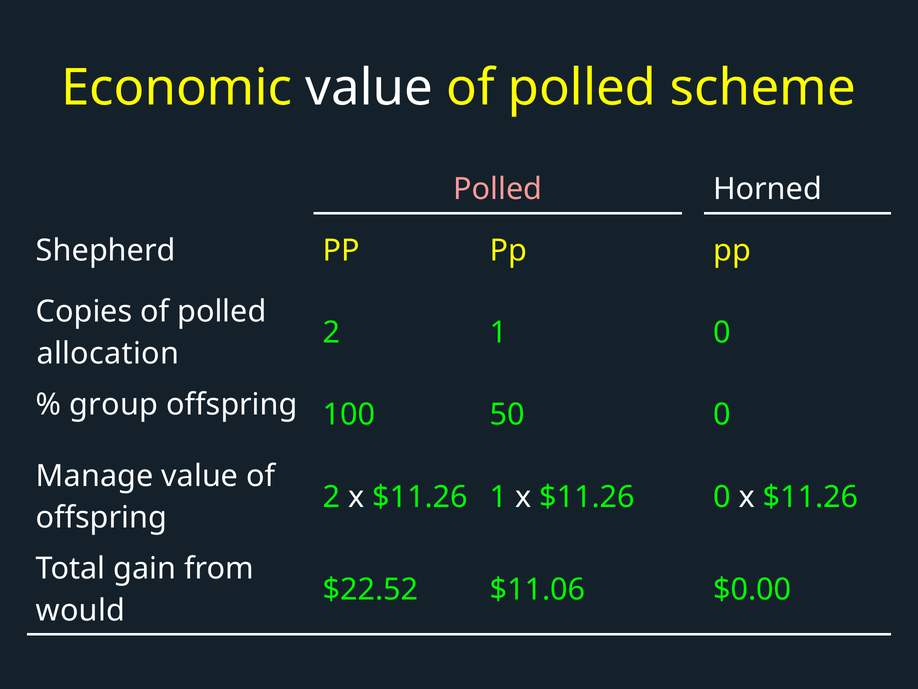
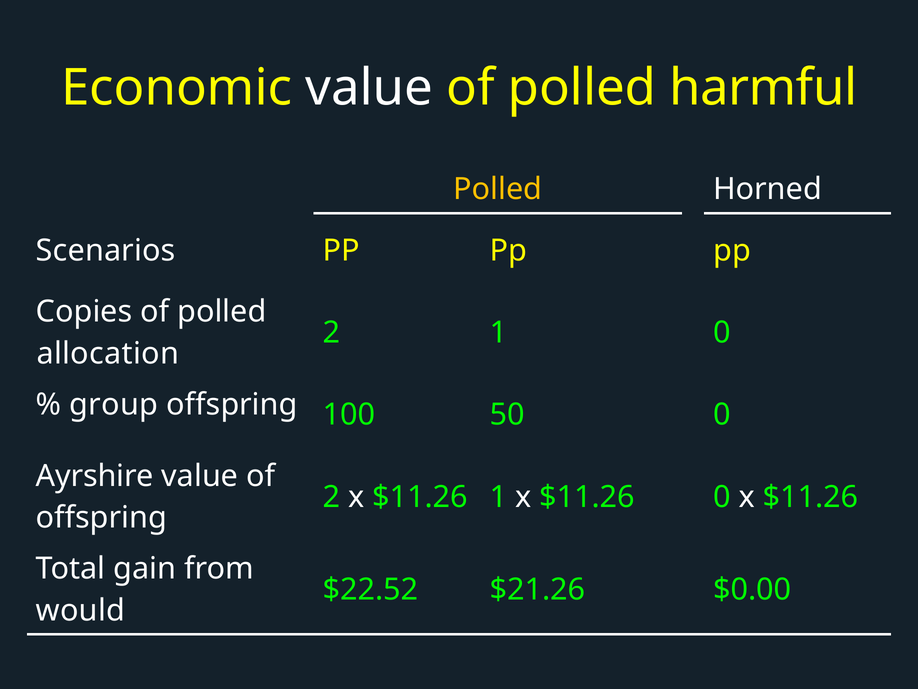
scheme: scheme -> harmful (763, 88)
Polled colour: pink -> yellow (498, 189)
Shepherd: Shepherd -> Scenarios (106, 250)
Manage: Manage -> Ayrshire (95, 476)
$11.06: $11.06 -> $21.26 (538, 589)
